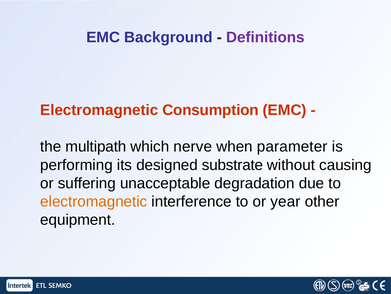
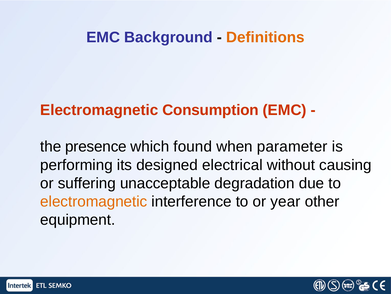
Definitions colour: purple -> orange (265, 37)
multipath: multipath -> presence (96, 146)
nerve: nerve -> found (193, 146)
substrate: substrate -> electrical (232, 165)
